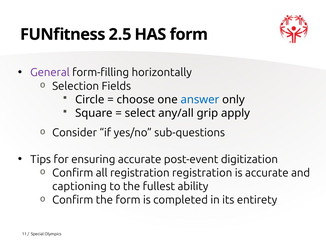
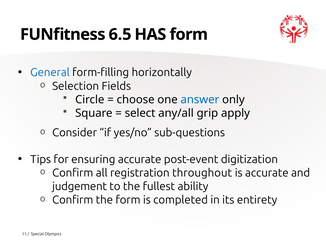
2.5: 2.5 -> 6.5 (120, 34)
General colour: purple -> blue (50, 73)
registration registration: registration -> throughout (202, 173)
captioning: captioning -> judgement (80, 187)
